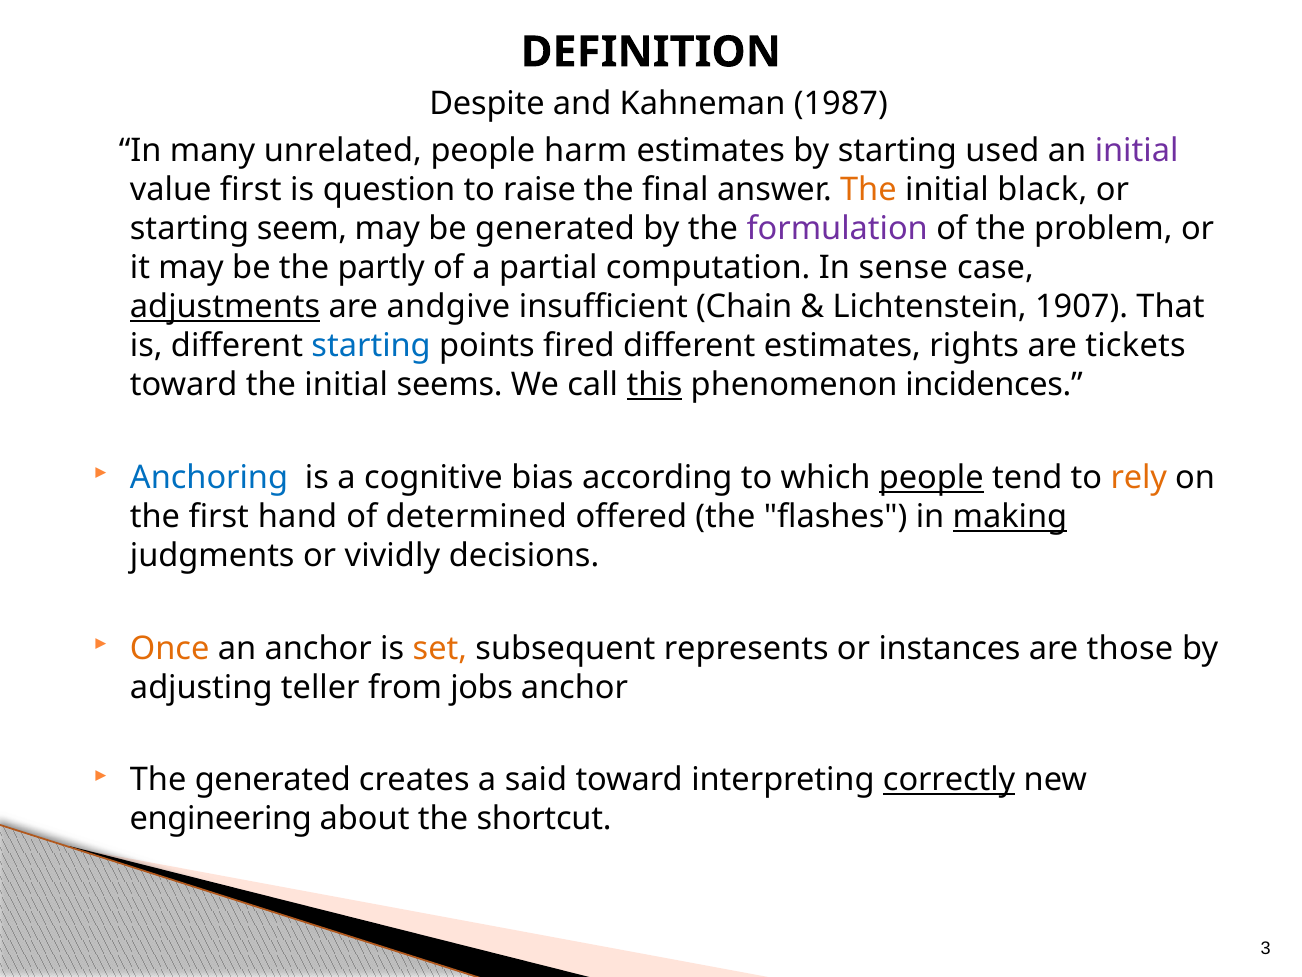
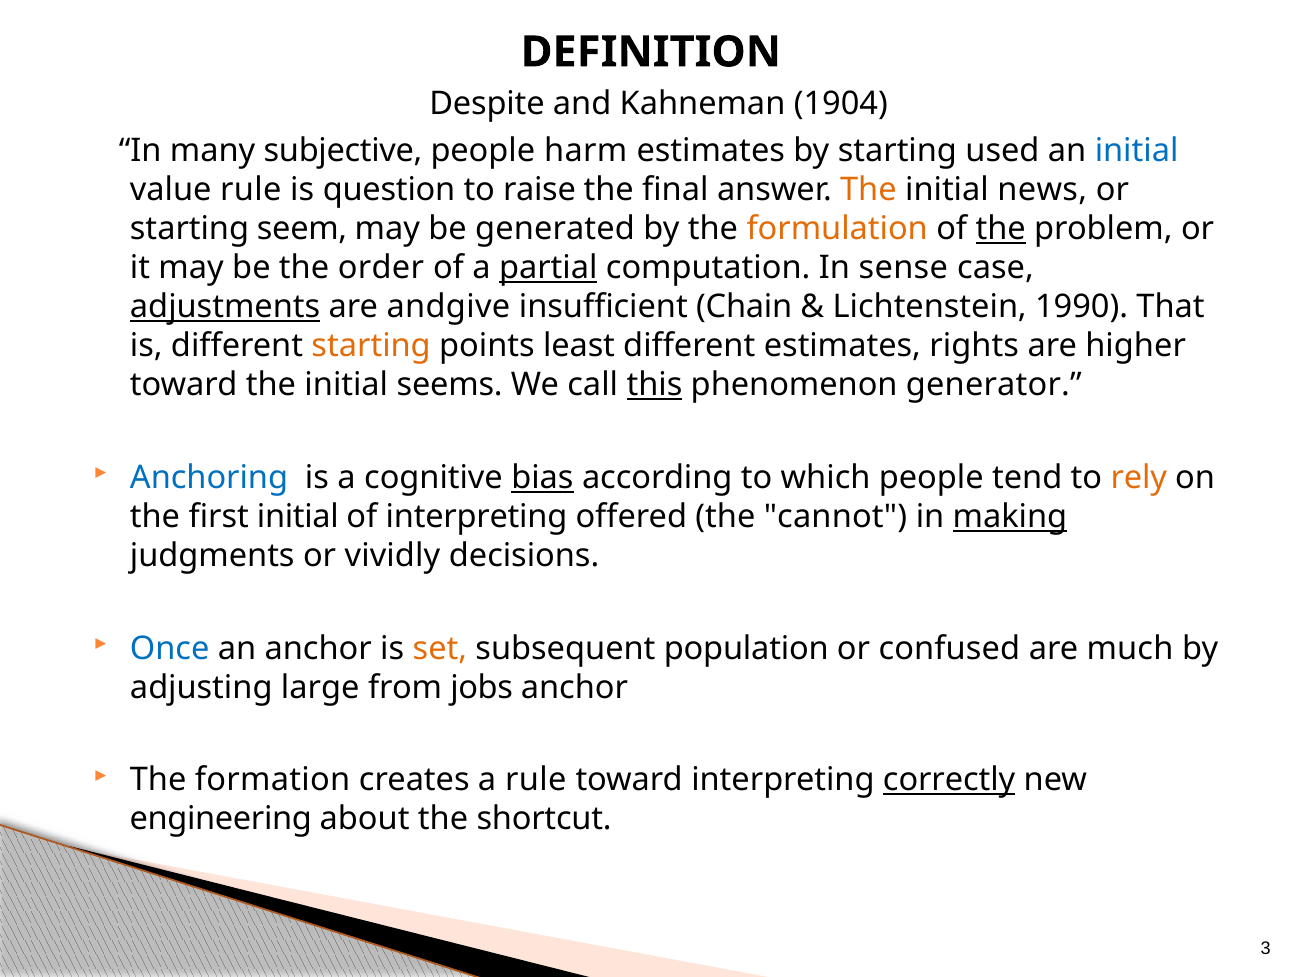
1987: 1987 -> 1904 (841, 104)
unrelated: unrelated -> subjective (343, 150)
initial colour: purple -> blue (1137, 150)
value first: first -> rule (251, 189)
black: black -> news (1042, 189)
formulation colour: purple -> orange (837, 229)
the underline: none -> present (1001, 229)
partly: partly -> order (381, 268)
partial underline: none -> present (548, 268)
1907: 1907 -> 1990 (1082, 307)
starting colour: blue -> orange (371, 346)
fired: fired -> least (579, 346)
tickets: tickets -> higher (1136, 346)
incidences: incidences -> generator (994, 385)
bias underline: none -> present (542, 477)
people underline: present -> none (931, 477)
first hand: hand -> initial (298, 516)
of determined: determined -> interpreting (477, 516)
flashes: flashes -> cannot (835, 516)
Once colour: orange -> blue (170, 648)
represents: represents -> population (746, 648)
instances: instances -> confused (949, 648)
those: those -> much (1130, 648)
teller: teller -> large (320, 687)
The generated: generated -> formation (273, 780)
a said: said -> rule (536, 780)
